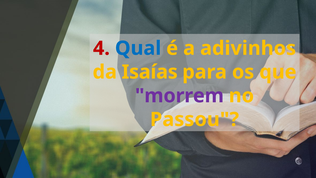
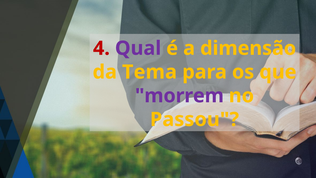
Qual colour: blue -> purple (138, 48)
adivinhos: adivinhos -> dimensão (248, 48)
Isaías: Isaías -> Tema (149, 72)
